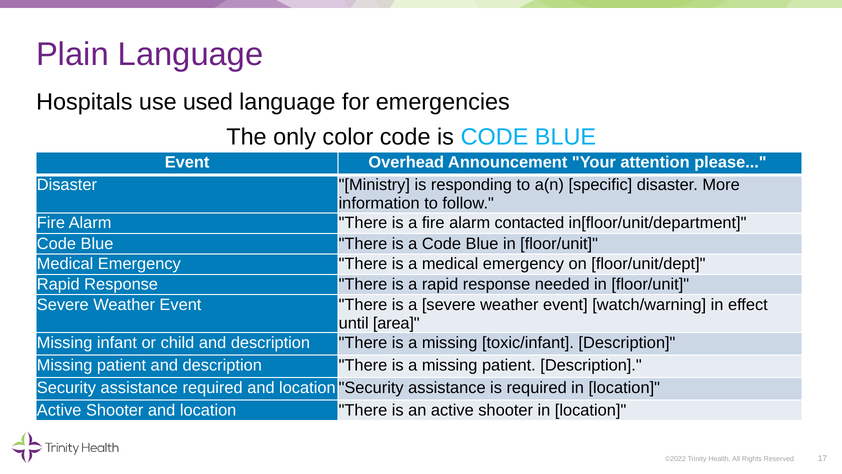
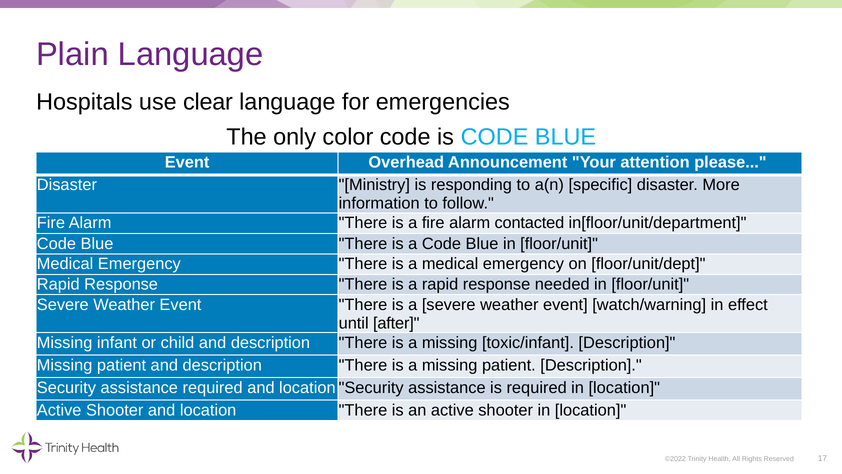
used: used -> clear (208, 102)
area: area -> after (396, 323)
